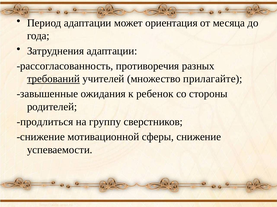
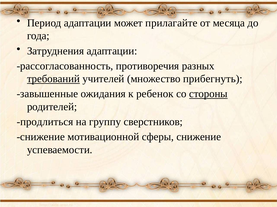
ориентация: ориентация -> прилагайте (171, 23)
прилагайте: прилагайте -> прибегнуть (213, 79)
стороны underline: none -> present (208, 94)
